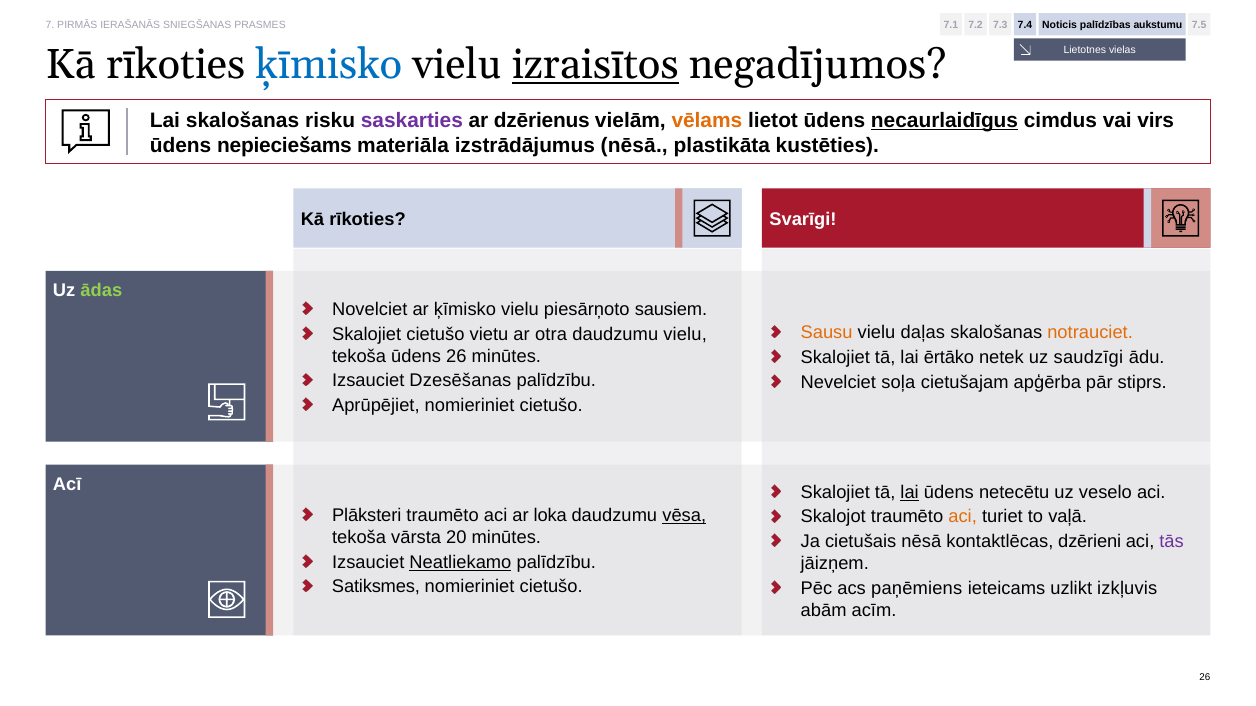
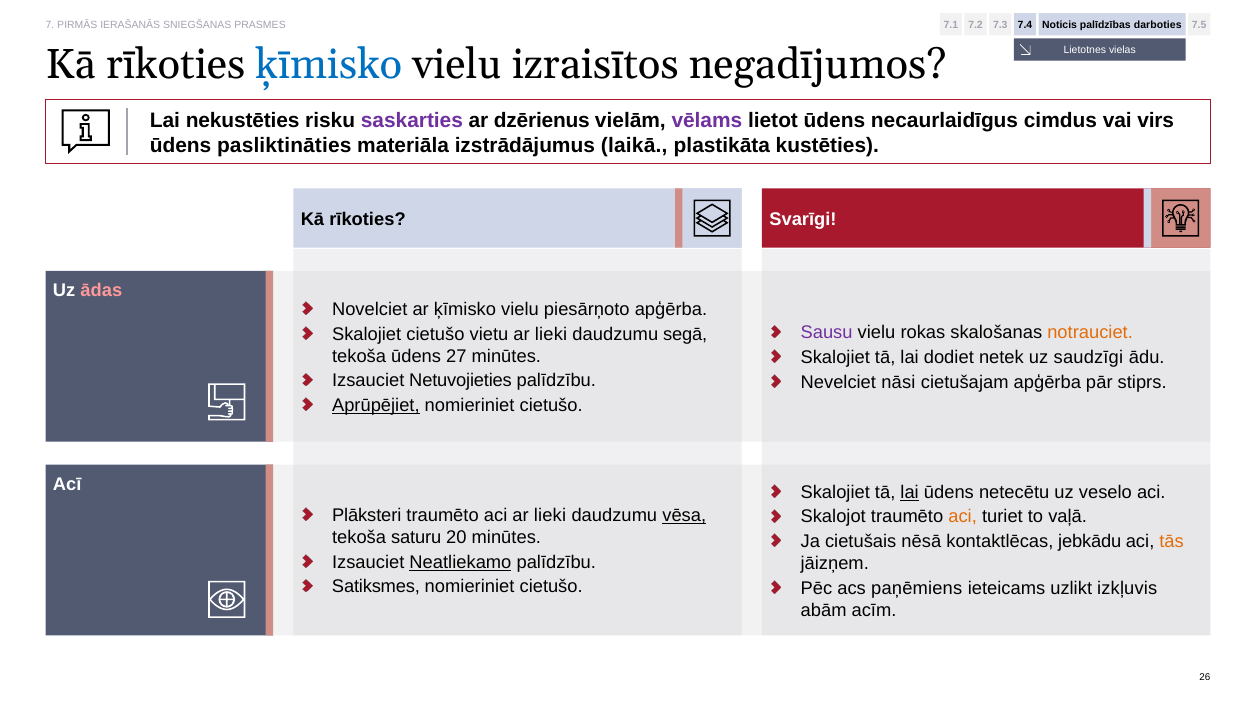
aukstumu: aukstumu -> darboties (1158, 25)
izraisītos underline: present -> none (595, 65)
Lai skalošanas: skalošanas -> nekustēties (243, 121)
vēlams colour: orange -> purple (707, 121)
necaurlaidīgus underline: present -> none (945, 121)
nepieciešams: nepieciešams -> pasliktināties (284, 146)
izstrādājumus nēsā: nēsā -> laikā (634, 146)
ādas colour: light green -> pink (101, 291)
piesārņoto sausiem: sausiem -> apģērba (671, 310)
Sausu colour: orange -> purple (827, 333)
daļas: daļas -> rokas (923, 333)
vietu ar otra: otra -> lieki (551, 334)
daudzumu vielu: vielu -> segā (685, 334)
ūdens 26: 26 -> 27 (456, 356)
ērtāko: ērtāko -> dodiet (949, 358)
Dzesēšanas: Dzesēšanas -> Netuvojieties (461, 381)
soļa: soļa -> nāsi (898, 382)
Aprūpējiet underline: none -> present (376, 406)
aci ar loka: loka -> lieki (550, 516)
vārsta: vārsta -> saturu (416, 538)
dzērieni: dzērieni -> jebkādu (1090, 542)
tās colour: purple -> orange (1172, 542)
